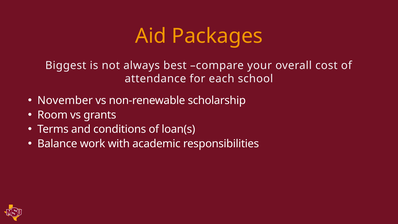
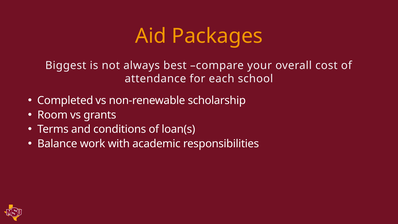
November: November -> Completed (65, 101)
